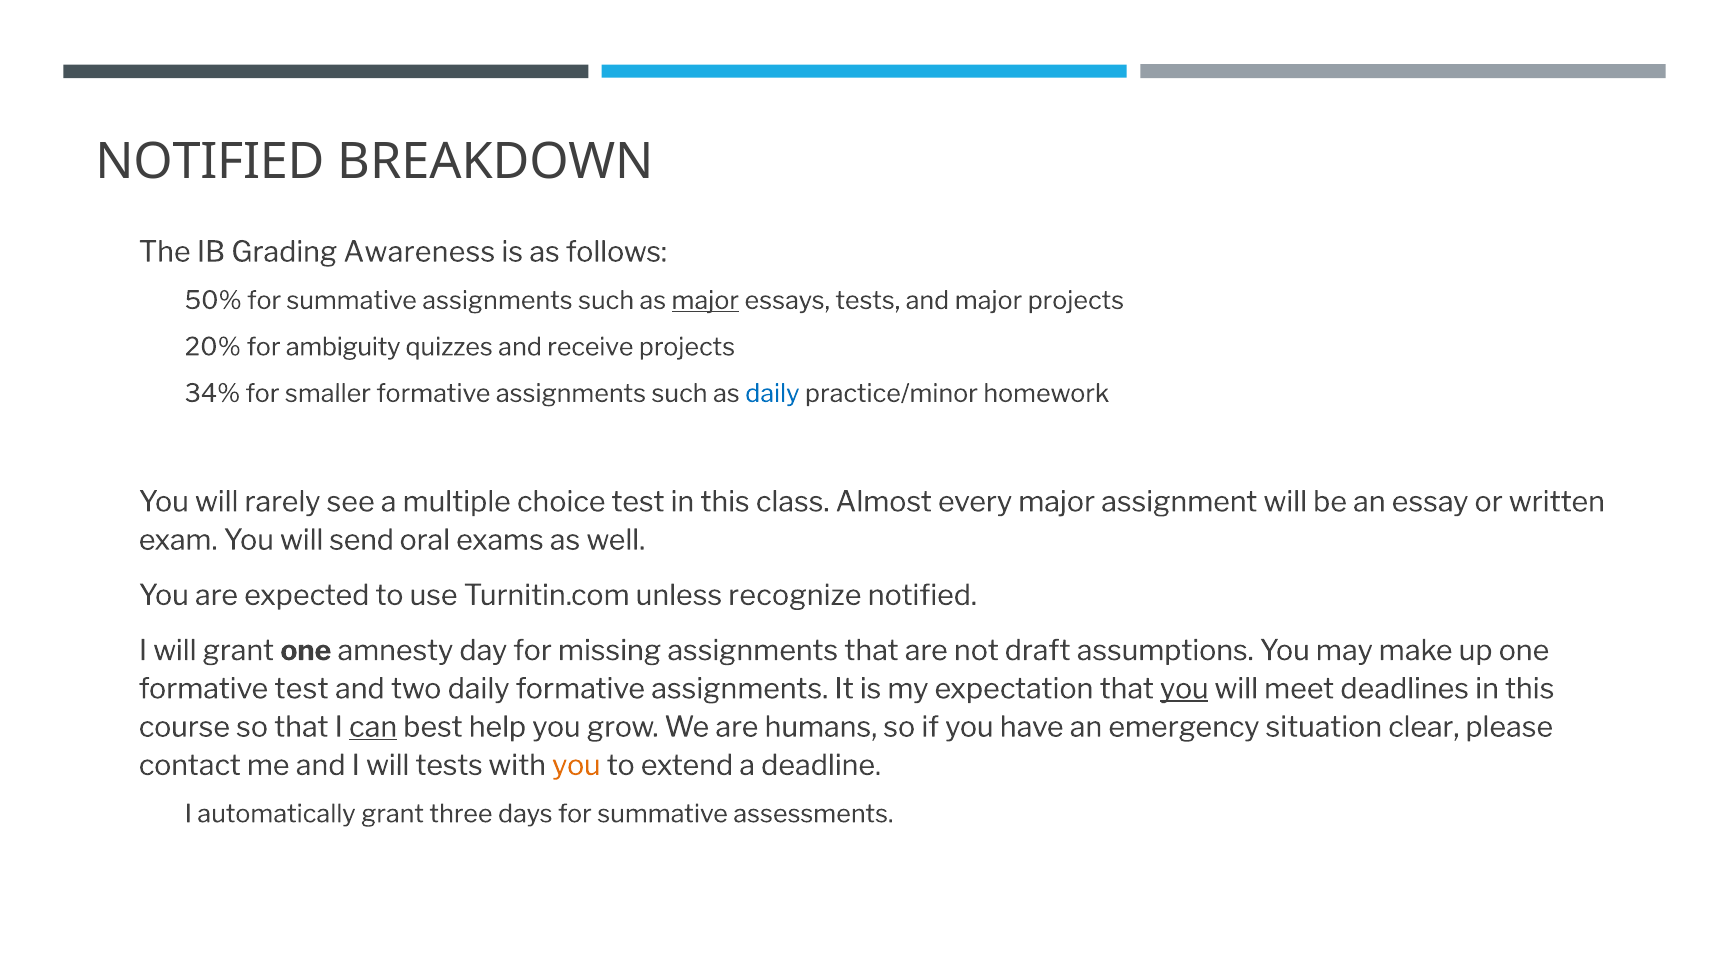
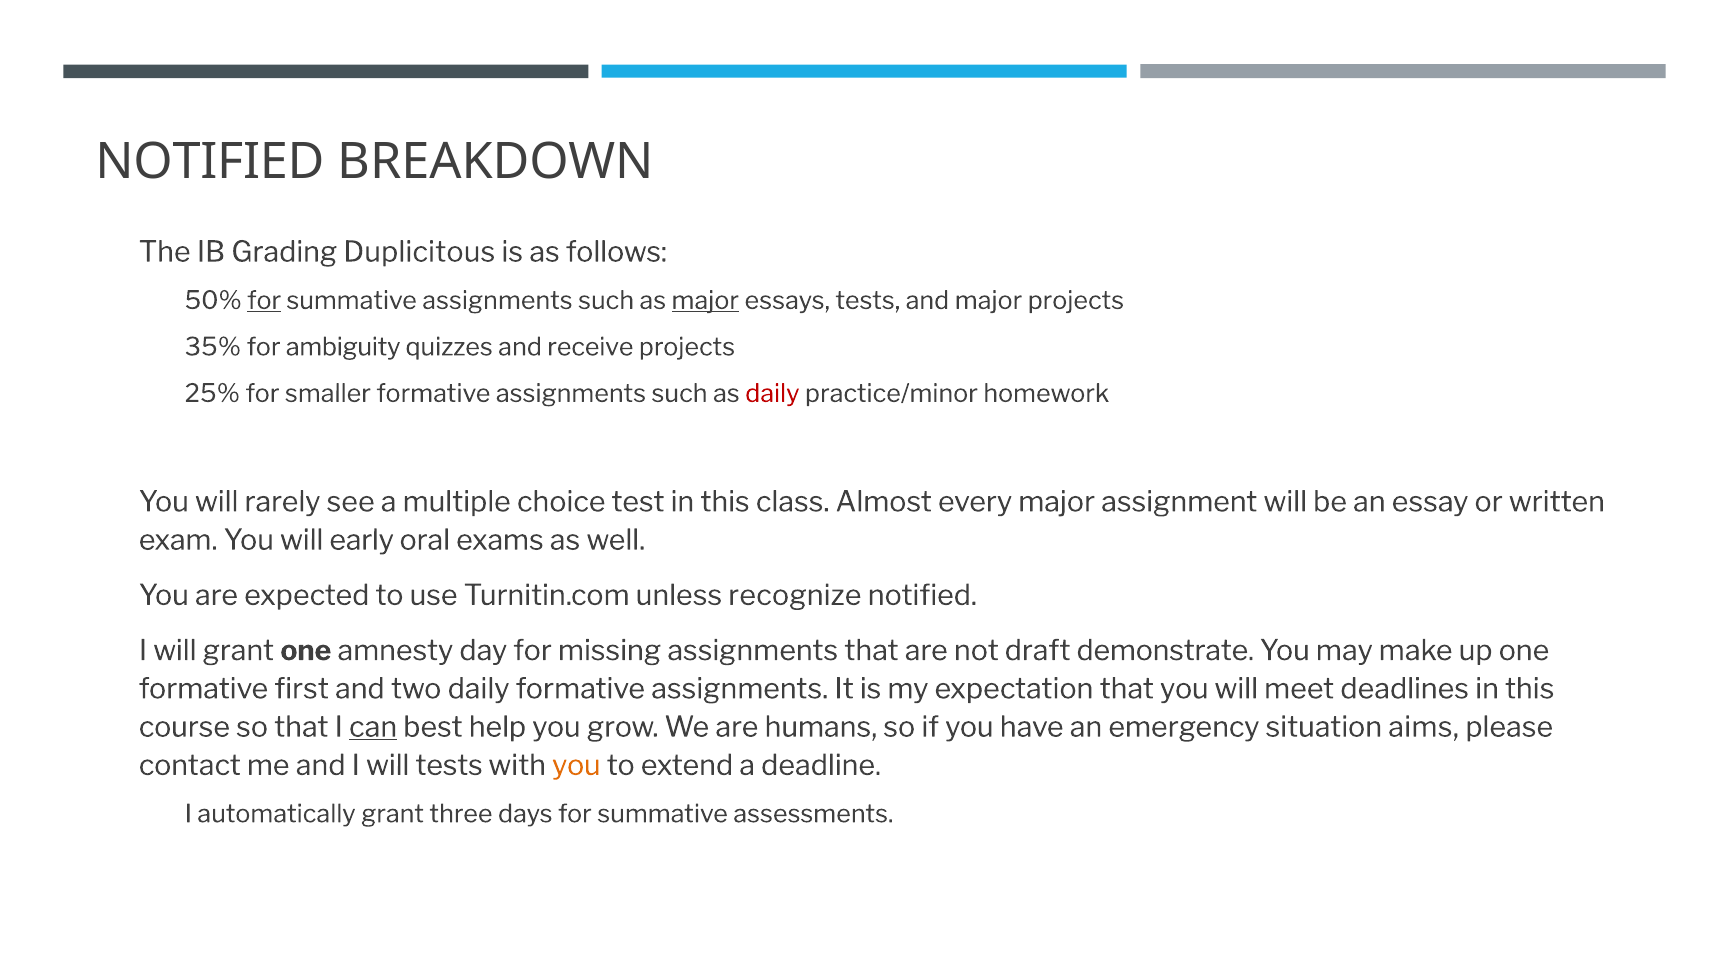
Awareness: Awareness -> Duplicitous (419, 252)
for underline: none -> present (264, 301)
20%: 20% -> 35% (213, 347)
34%: 34% -> 25% (212, 394)
daily colour: blue -> red (772, 394)
send: send -> early (362, 541)
assumptions: assumptions -> demonstrate (1165, 651)
formative test: test -> first (302, 689)
you underline: present -> none (1184, 689)
clear: clear -> aims (1424, 728)
